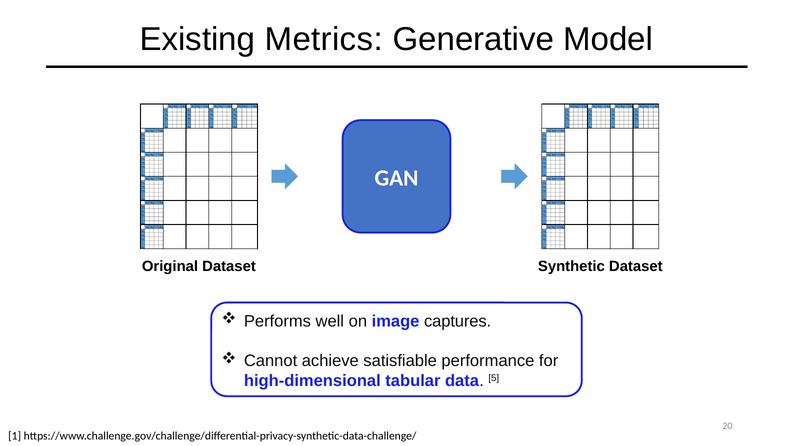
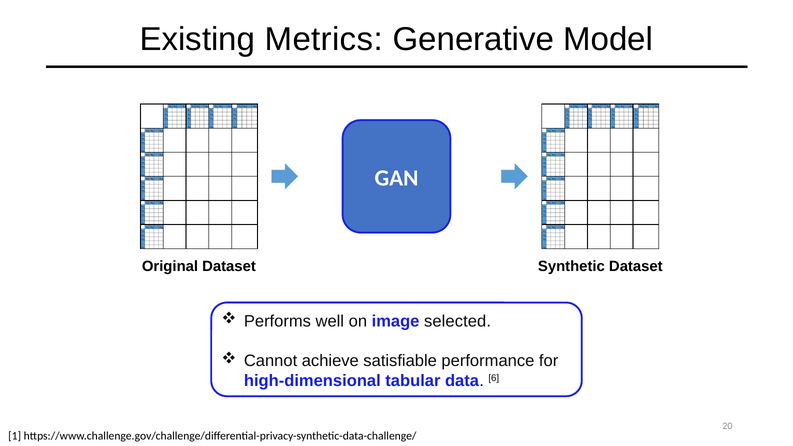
captures: captures -> selected (458, 321)
5: 5 -> 6 (494, 378)
